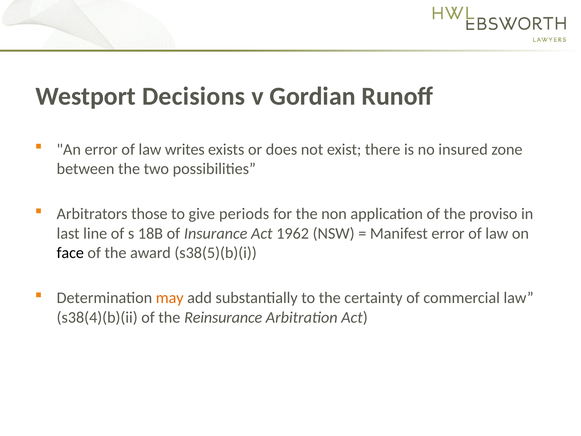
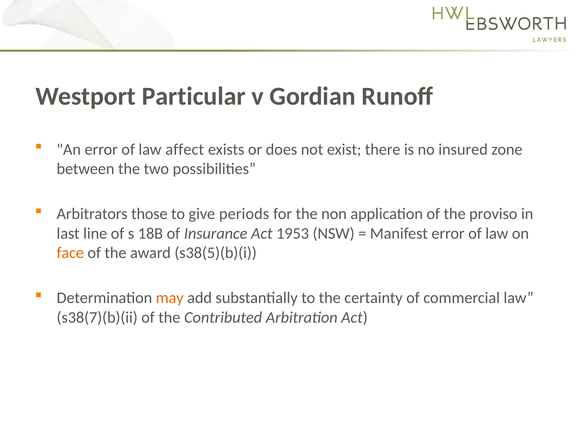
Decisions: Decisions -> Particular (194, 96)
writes: writes -> affect (185, 149)
1962: 1962 -> 1953 (293, 233)
face colour: black -> orange (70, 253)
s38(4)(b)(ii: s38(4)(b)(ii -> s38(7)(b)(ii (97, 317)
Reinsurance: Reinsurance -> Contributed (223, 317)
